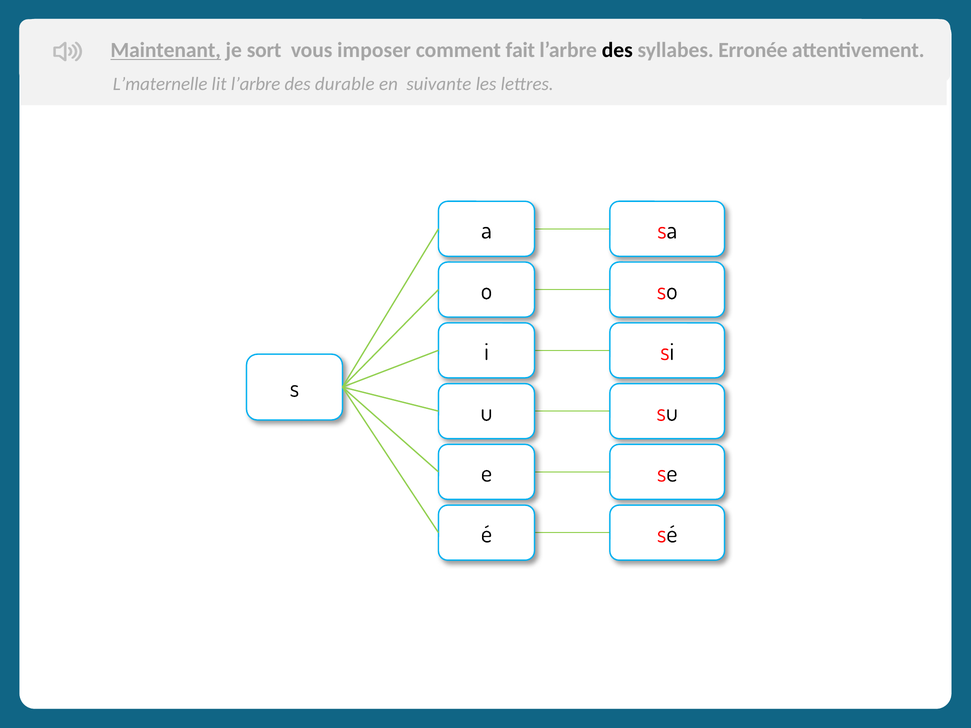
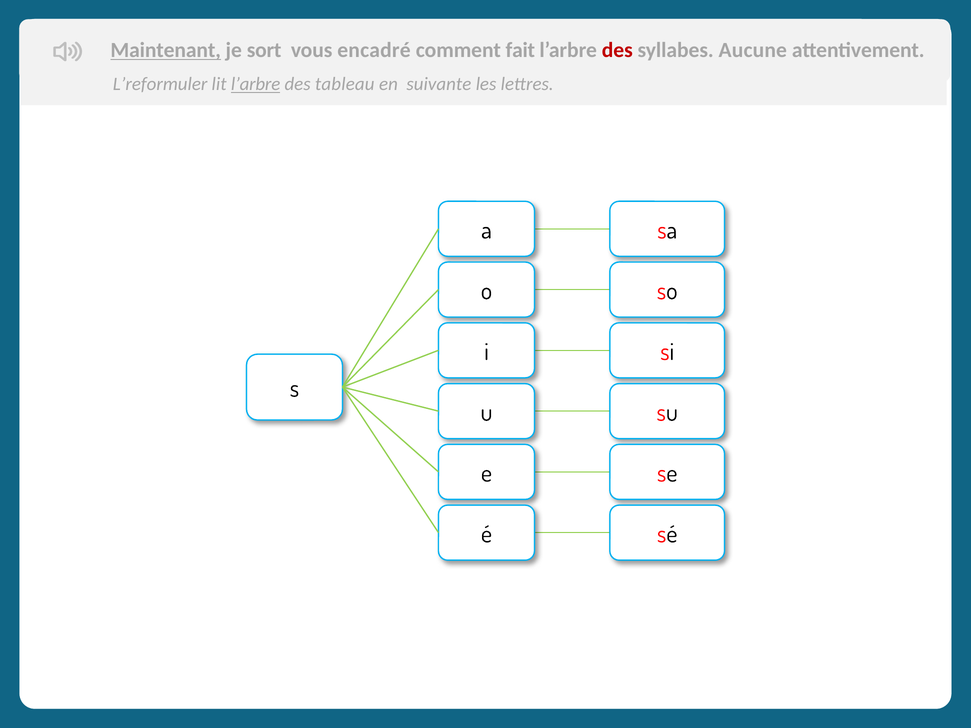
imposer: imposer -> encadré (374, 50)
des colour: black -> red (617, 50)
Erronée: Erronée -> Aucune (753, 50)
L’maternelle: L’maternelle -> L’reformuler (160, 84)
l’arbre underline: none -> present (256, 84)
durable: durable -> tableau (345, 84)
